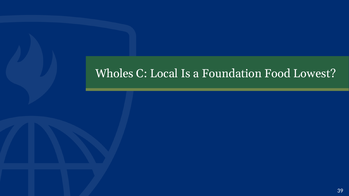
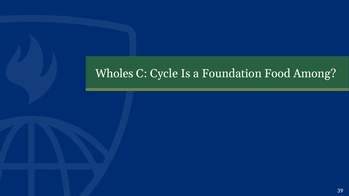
Local: Local -> Cycle (164, 74)
Lowest: Lowest -> Among (315, 74)
